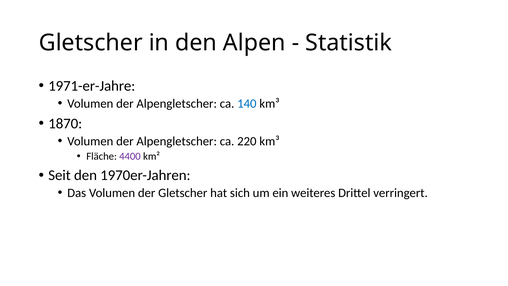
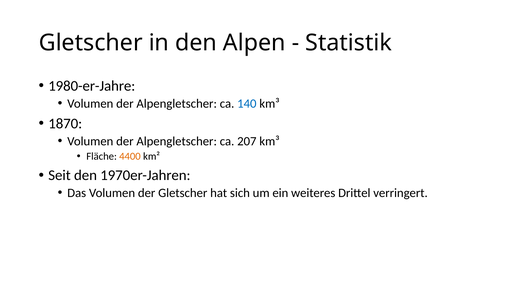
1971-er-Jahre: 1971-er-Jahre -> 1980-er-Jahre (92, 86)
220: 220 -> 207 (247, 141)
4400 colour: purple -> orange (130, 156)
